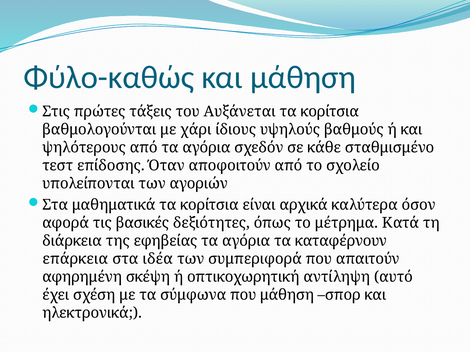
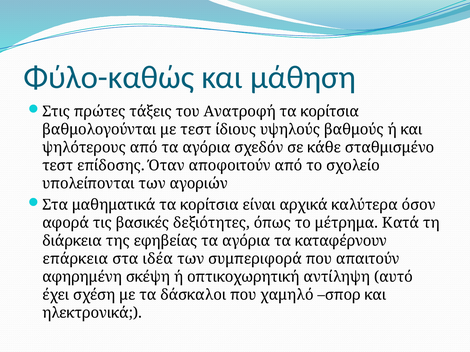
Αυξάνεται: Αυξάνεται -> Ανατροφή (240, 112)
με χάρι: χάρι -> τεστ (196, 130)
σύμφωνα: σύμφωνα -> δάσκαλοι (193, 295)
που μάθηση: μάθηση -> χαμηλό (287, 295)
